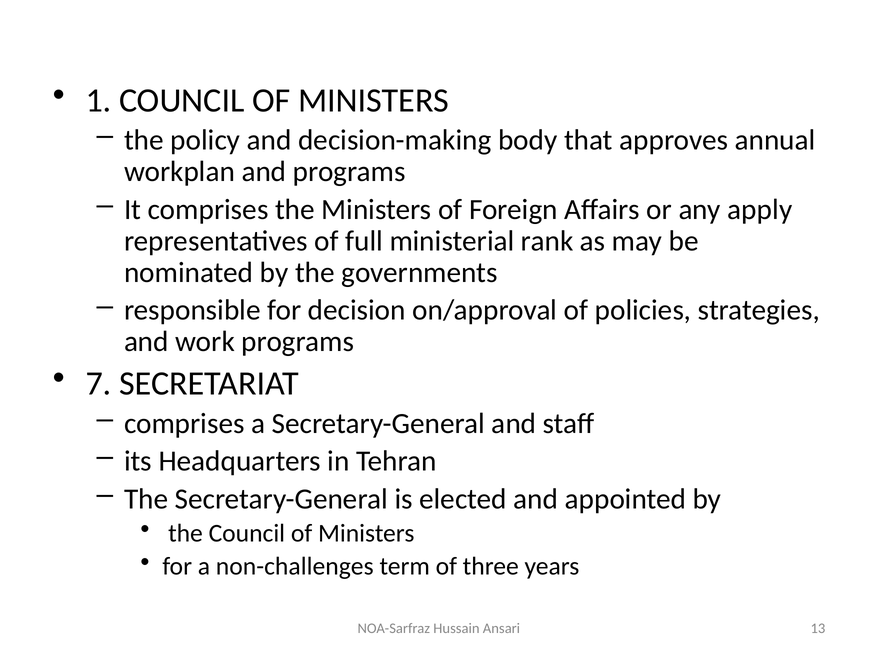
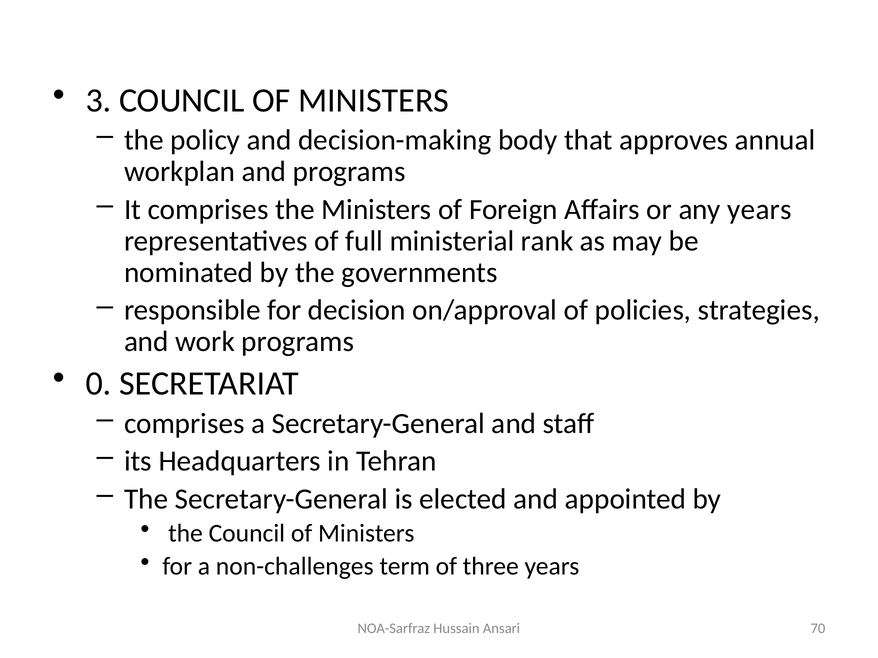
1: 1 -> 3 (99, 100)
any apply: apply -> years (760, 210)
7: 7 -> 0 (99, 384)
13: 13 -> 70 (818, 629)
